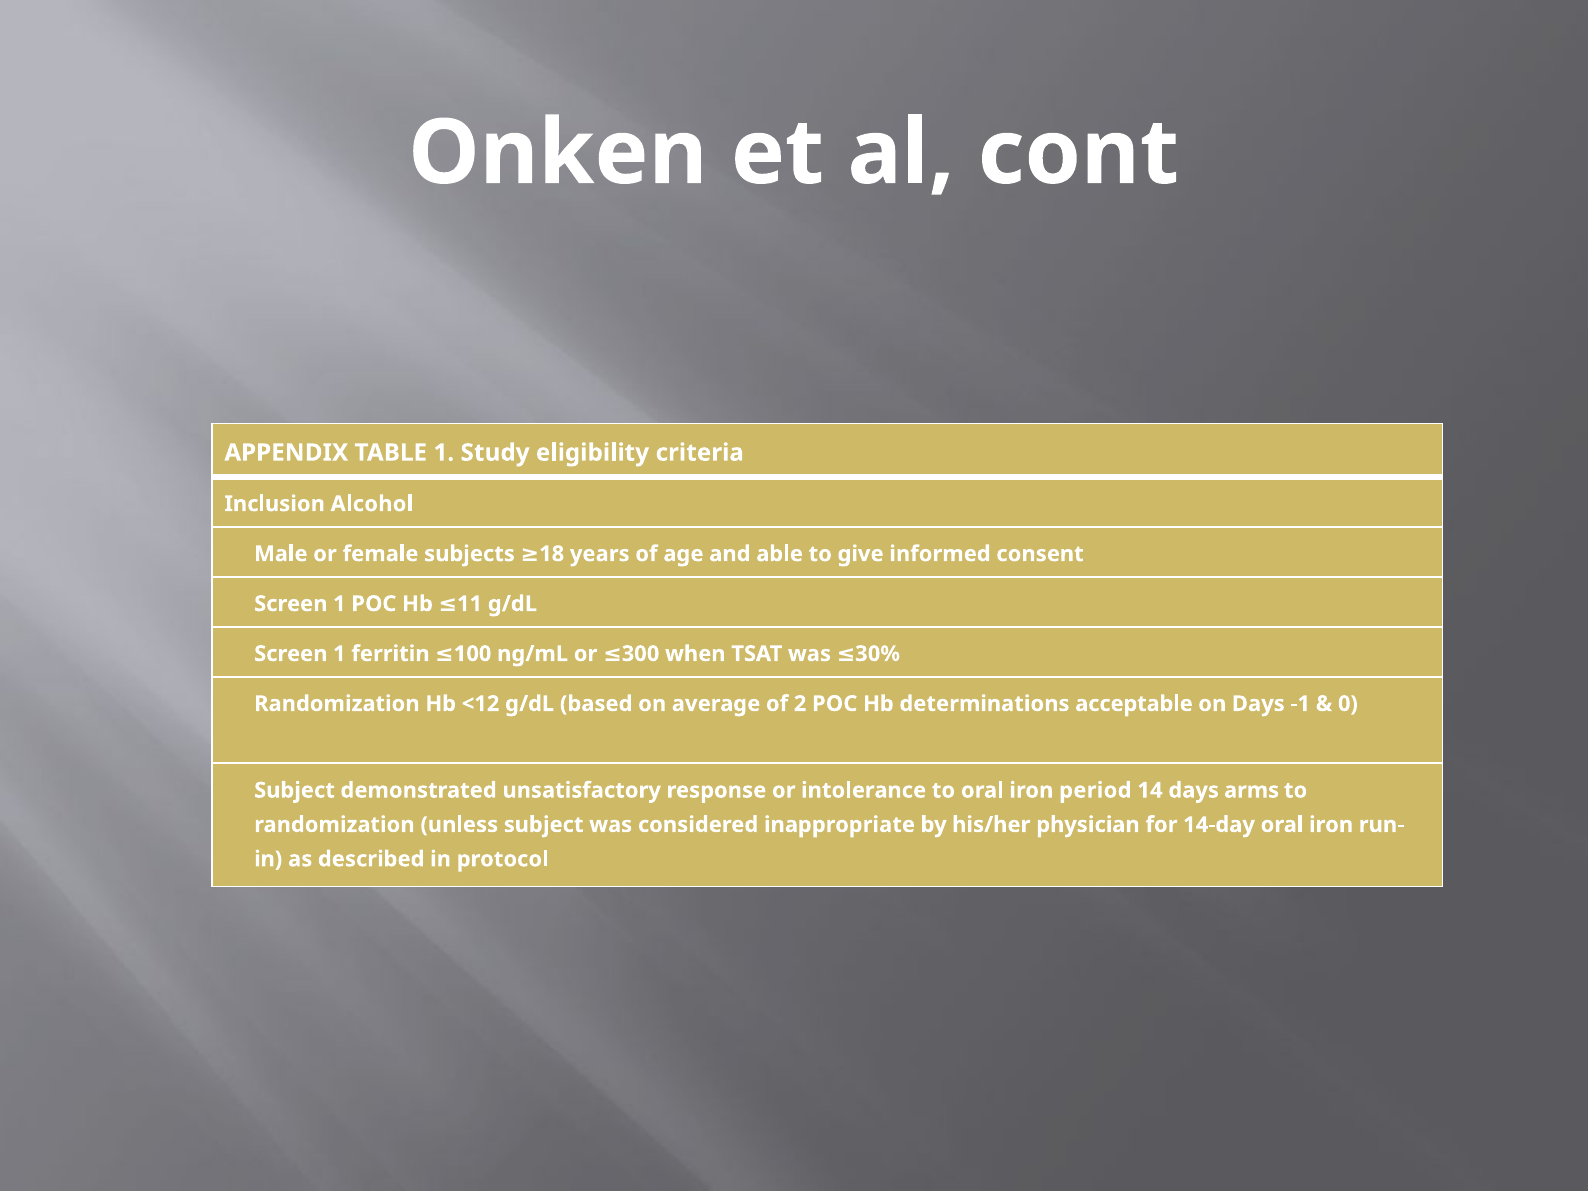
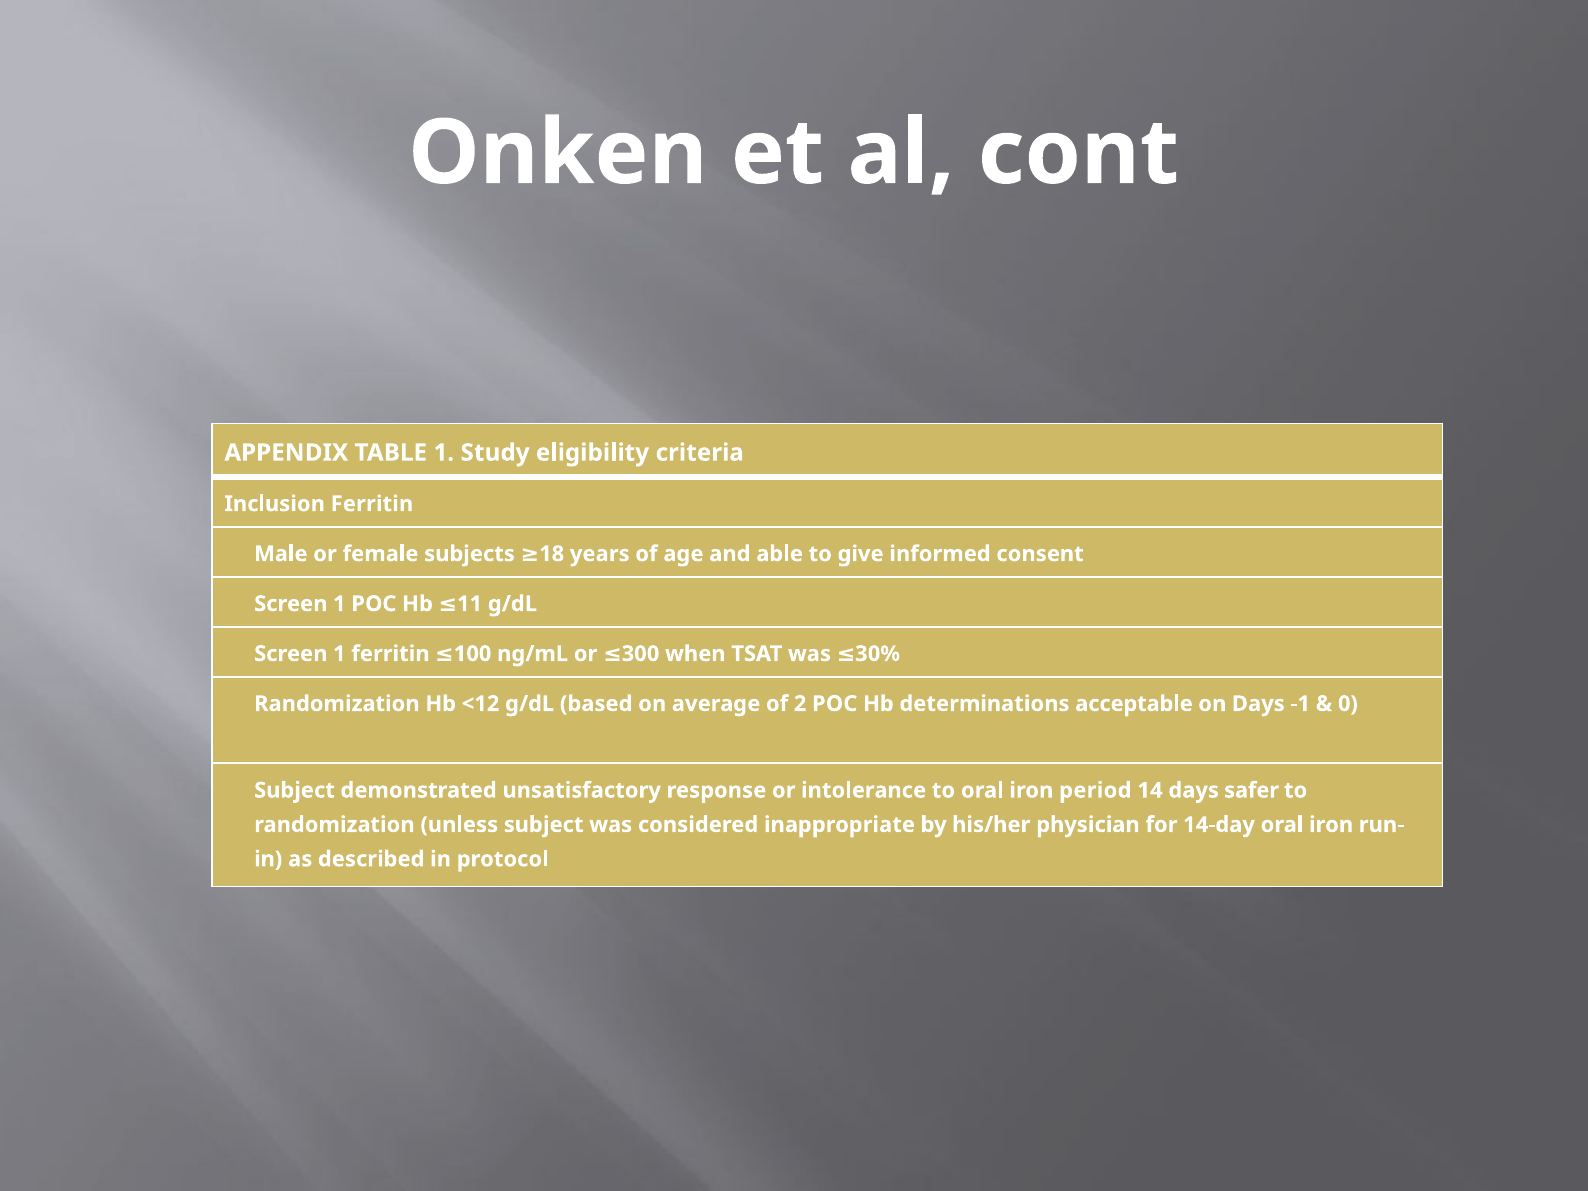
Inclusion Alcohol: Alcohol -> Ferritin (372, 504)
arms: arms -> safer (1252, 790)
